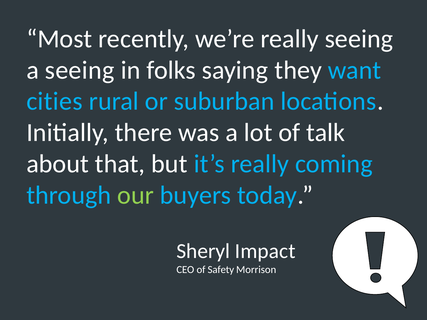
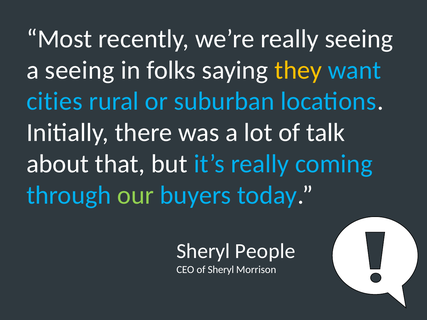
they colour: white -> yellow (298, 70)
Impact: Impact -> People (265, 251)
of Safety: Safety -> Sheryl (221, 270)
